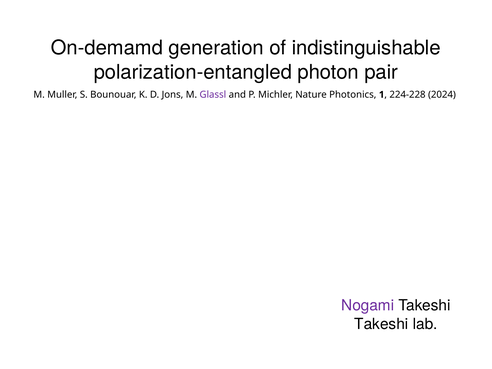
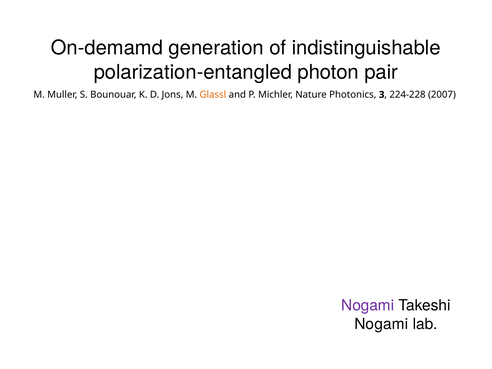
Glassl colour: purple -> orange (213, 95)
1: 1 -> 3 (382, 95)
2024: 2024 -> 2007 (442, 95)
Takeshi: Takeshi -> Nogami (381, 324)
